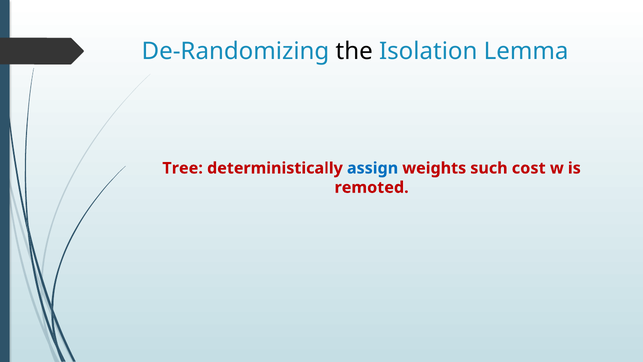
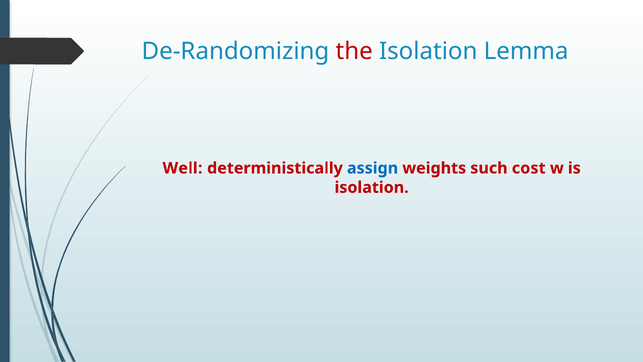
the colour: black -> red (354, 51)
Tree: Tree -> Well (183, 168)
remoted: remoted -> isolation (372, 187)
